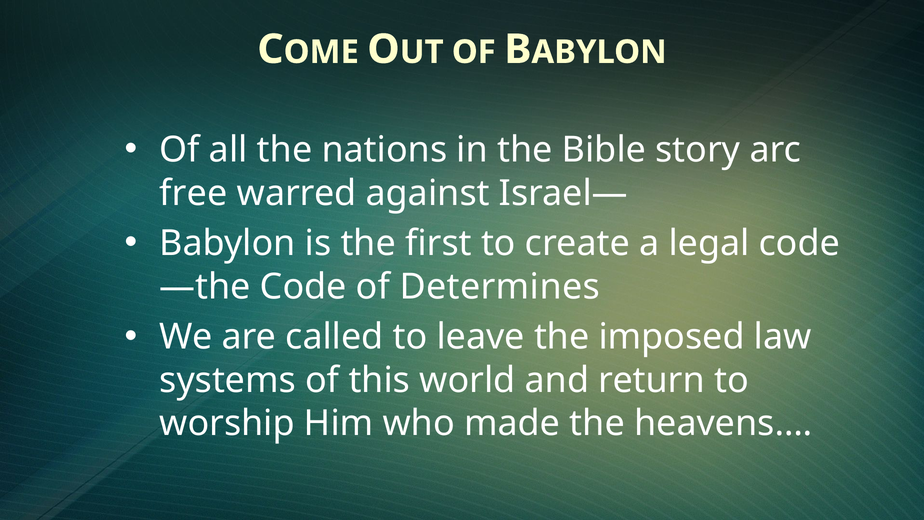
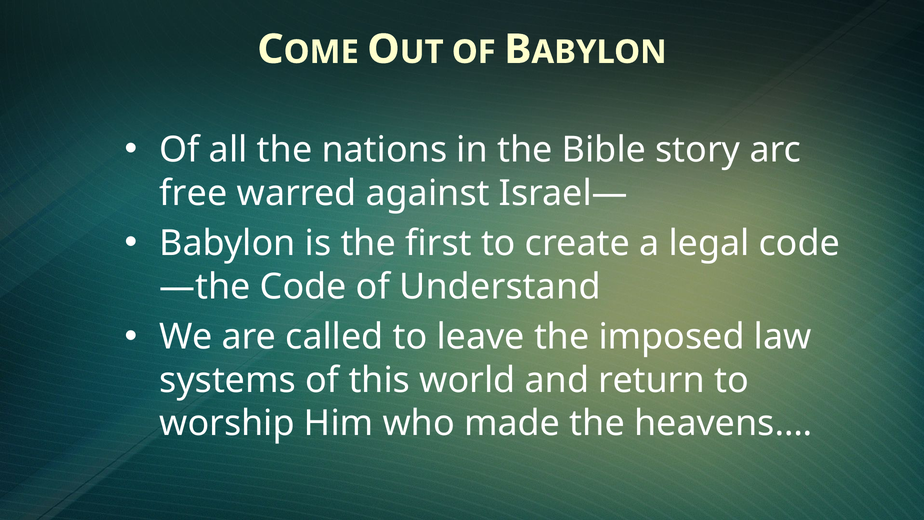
Determines: Determines -> Understand (500, 287)
